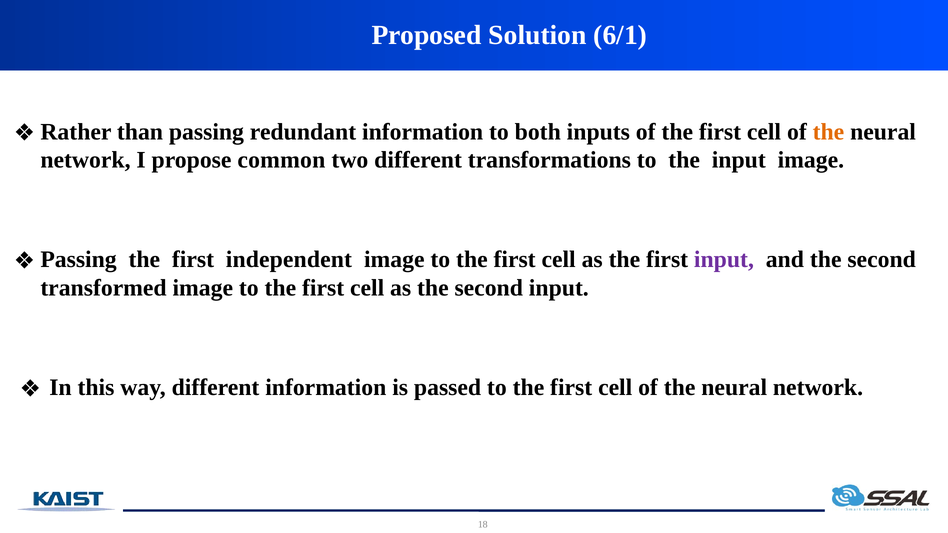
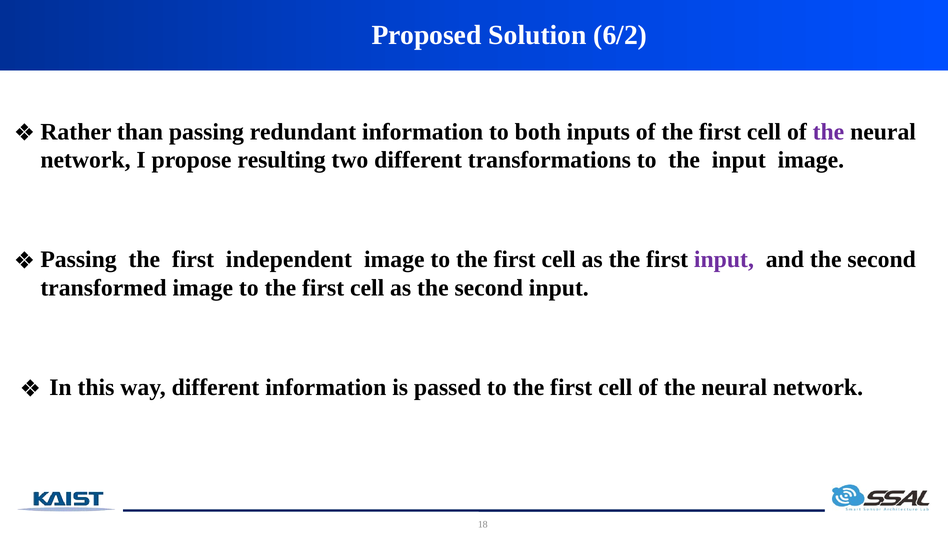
6/1: 6/1 -> 6/2 (620, 35)
the colour: orange -> purple (828, 132)
common: common -> resulting (282, 160)
